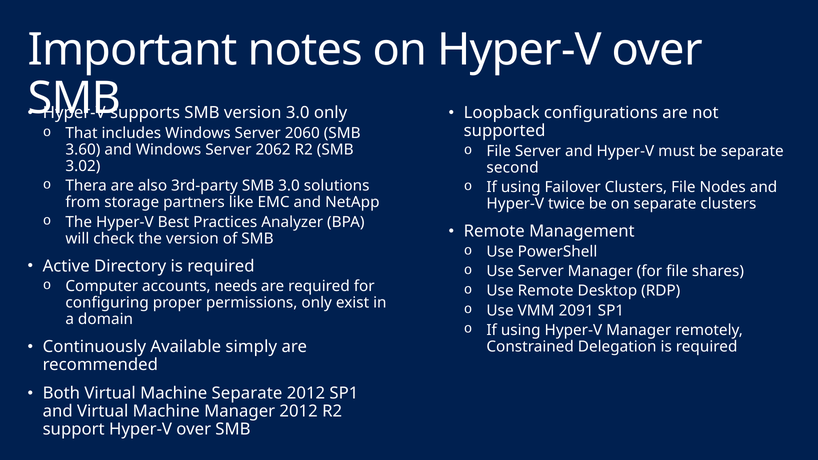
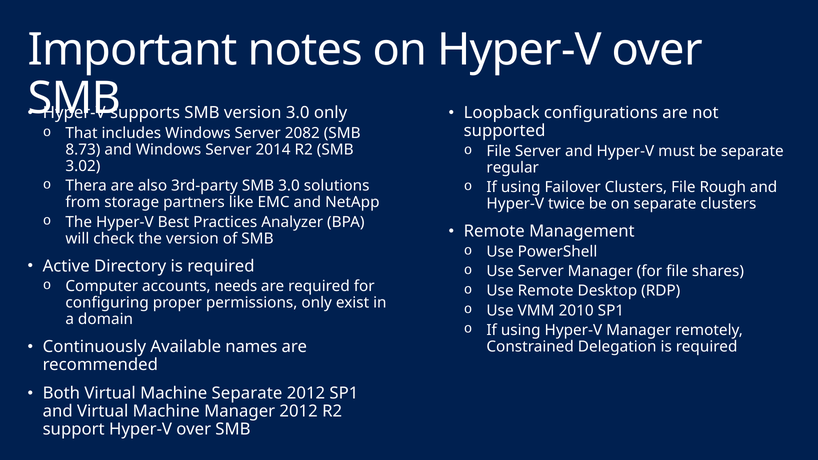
2060: 2060 -> 2082 (302, 133)
3.60: 3.60 -> 8.73 (83, 150)
2062: 2062 -> 2014 (273, 150)
second: second -> regular (513, 168)
Nodes: Nodes -> Rough (723, 187)
2091: 2091 -> 2010 (576, 311)
simply: simply -> names (251, 347)
